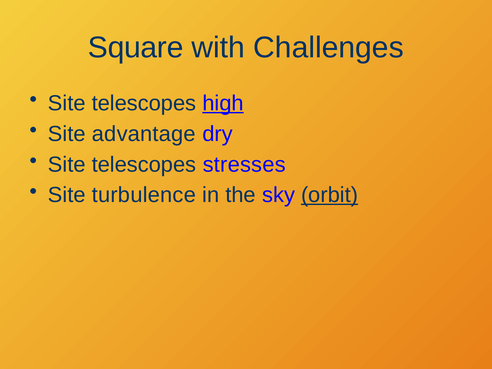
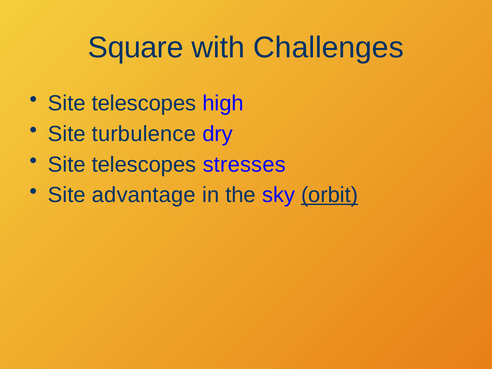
high underline: present -> none (223, 103)
advantage: advantage -> turbulence (144, 134)
turbulence: turbulence -> advantage (144, 195)
